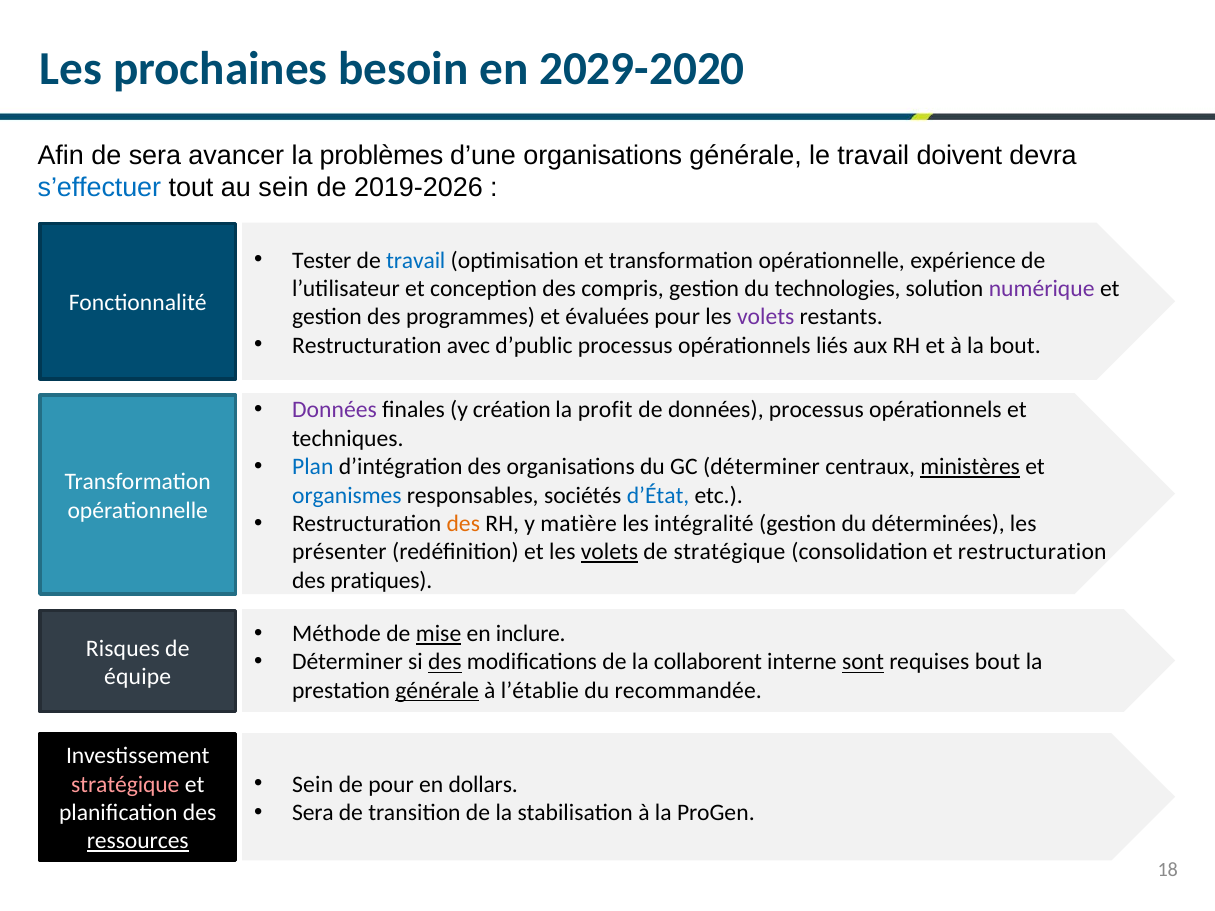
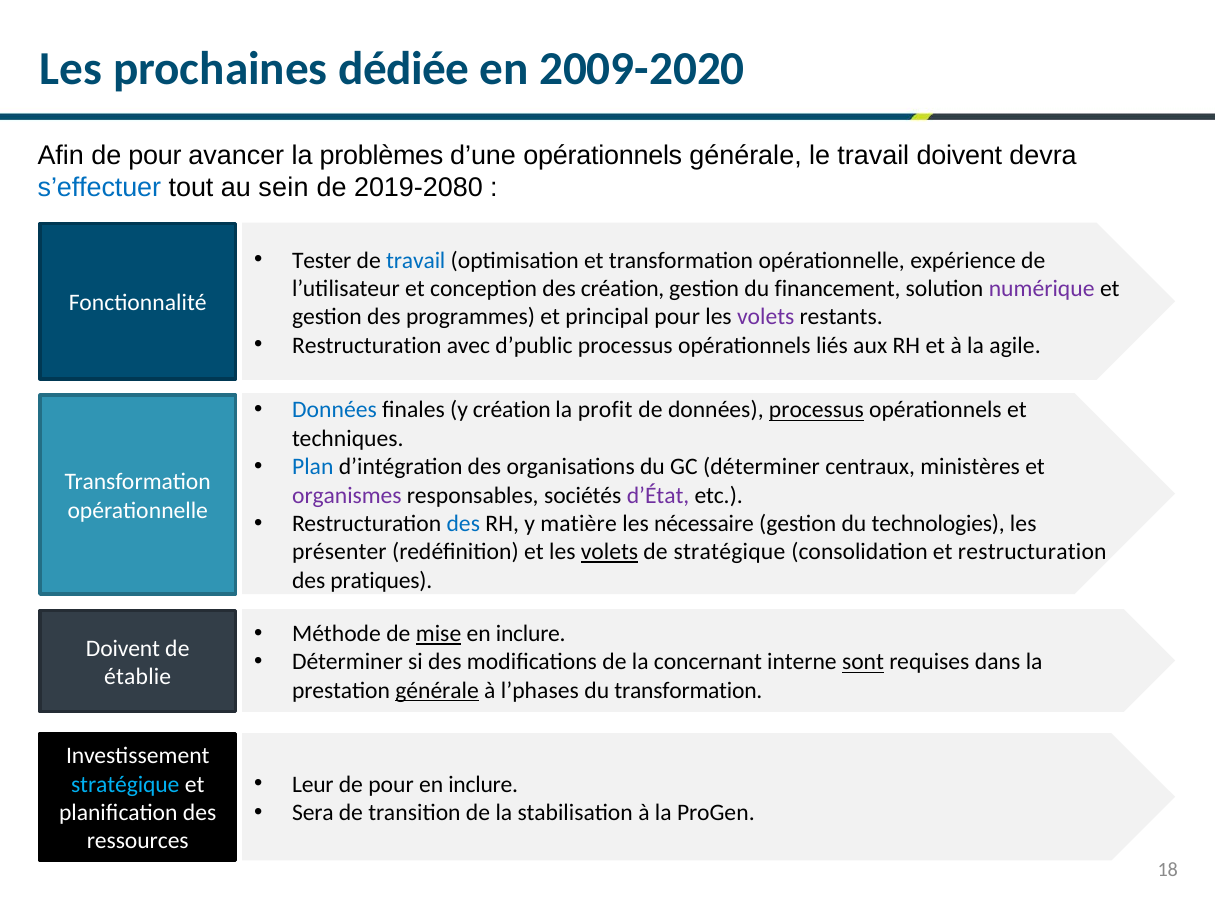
besoin: besoin -> dédiée (404, 68)
2029-2020: 2029-2020 -> 2009-2020 (642, 68)
Afin de sera: sera -> pour (155, 156)
d’une organisations: organisations -> opérationnels (603, 156)
2019-2026: 2019-2026 -> 2019-2080 (418, 188)
des compris: compris -> création (623, 289)
technologies: technologies -> financement (838, 289)
évaluées: évaluées -> principal (607, 317)
la bout: bout -> agile (1015, 346)
Données colour: purple -> blue (334, 410)
processus underline: none -> present (816, 410)
ministères underline: present -> none (970, 467)
organismes colour: blue -> purple (347, 495)
d’État colour: blue -> purple (658, 495)
des colour: orange -> blue (463, 524)
intégralité: intégralité -> nécessaire (704, 524)
déterminées: déterminées -> technologies (938, 524)
Risques: Risques -> Doivent (123, 649)
des underline: present -> none (445, 662)
collaborent: collaborent -> concernant (708, 662)
requises bout: bout -> dans (998, 662)
équipe: équipe -> établie (138, 677)
l’établie: l’établie -> l’phases (540, 691)
du recommandée: recommandée -> transformation (688, 691)
Sein: Sein -> Leur (313, 784)
dollars: dollars -> inclure (483, 784)
stratégique colour: pink -> light blue (125, 784)
ressources underline: present -> none (138, 841)
